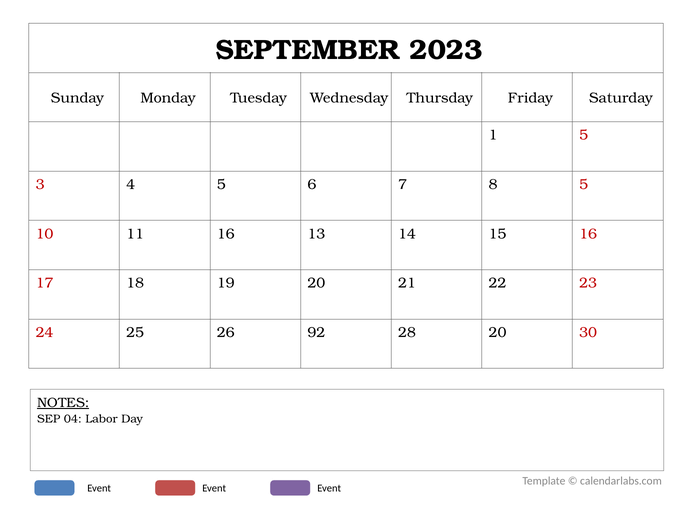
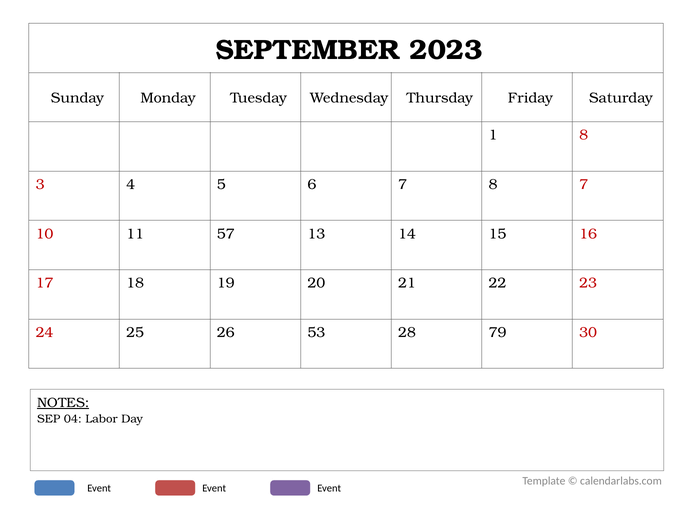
1 5: 5 -> 8 (584, 135)
8 5: 5 -> 7 (584, 184)
11 16: 16 -> 57 (226, 234)
92: 92 -> 53 (316, 332)
28 20: 20 -> 79 (498, 332)
